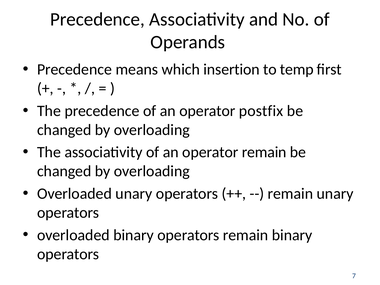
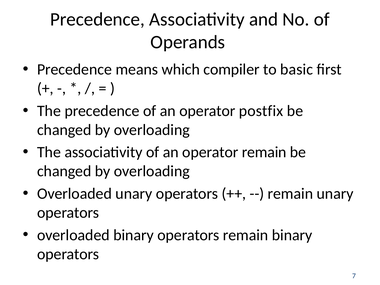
insertion: insertion -> compiler (232, 70)
temp: temp -> basic (297, 70)
